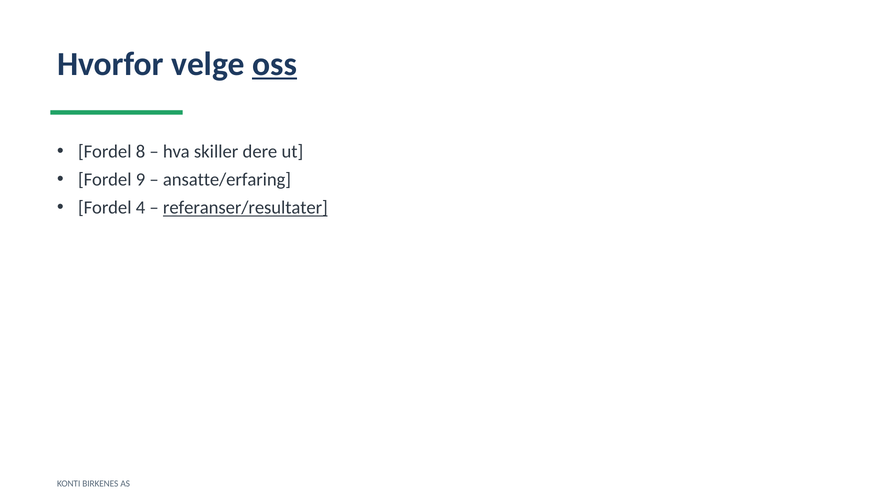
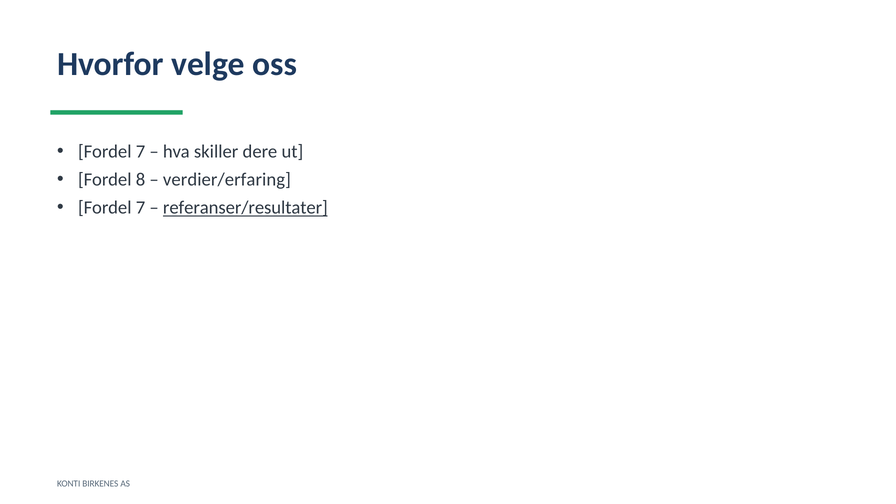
oss underline: present -> none (275, 64)
8: 8 -> 7 (141, 152)
9: 9 -> 8 (141, 180)
ansatte/erfaring: ansatte/erfaring -> verdier/erfaring (227, 180)
4: 4 -> 7 (141, 208)
